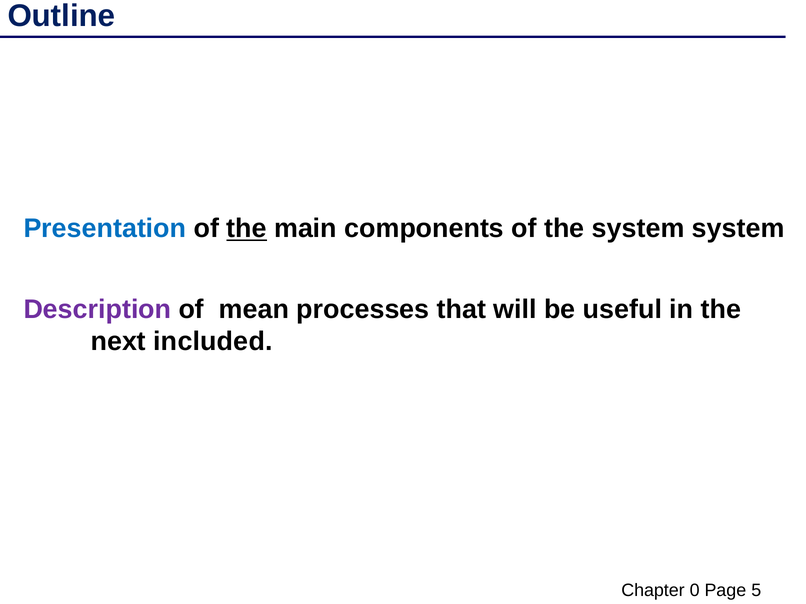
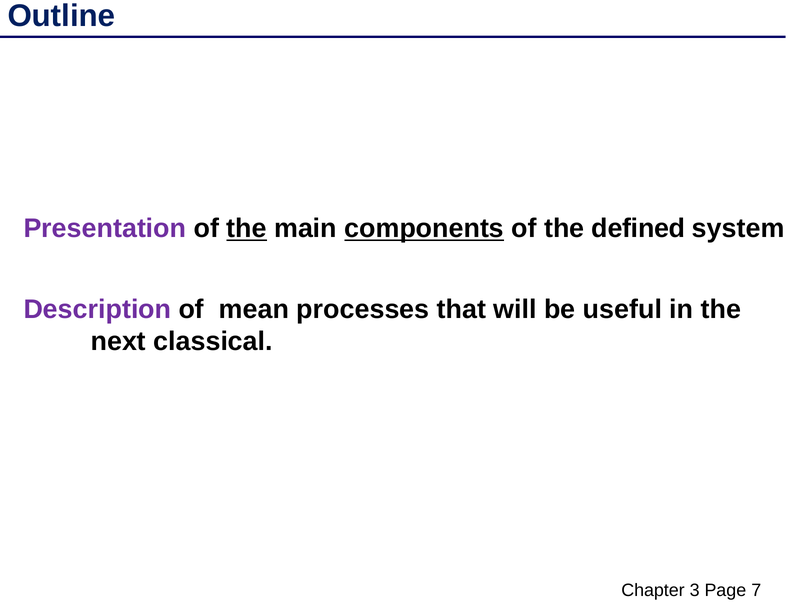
Presentation colour: blue -> purple (105, 229)
components underline: none -> present (424, 229)
the system: system -> defined (638, 229)
included: included -> classical (213, 342)
0: 0 -> 3 (695, 591)
5: 5 -> 7 (756, 591)
